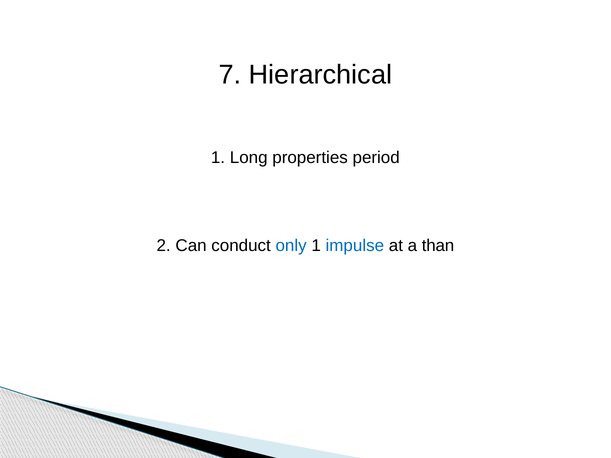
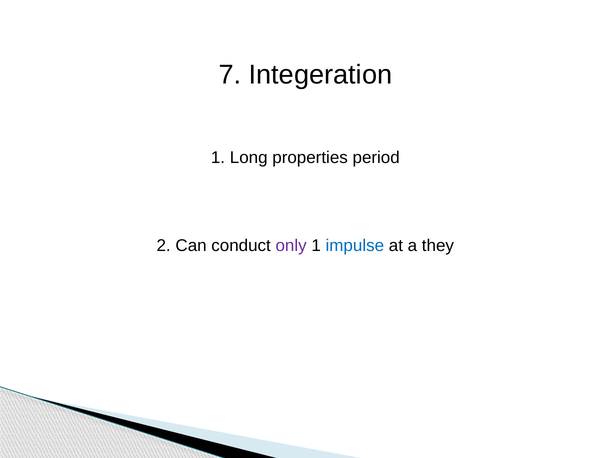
Hierarchical: Hierarchical -> Integeration (320, 75)
only colour: blue -> purple (291, 246)
than: than -> they (438, 246)
